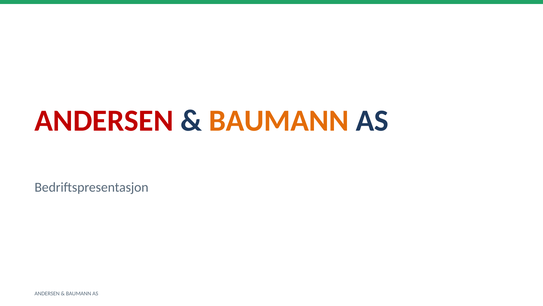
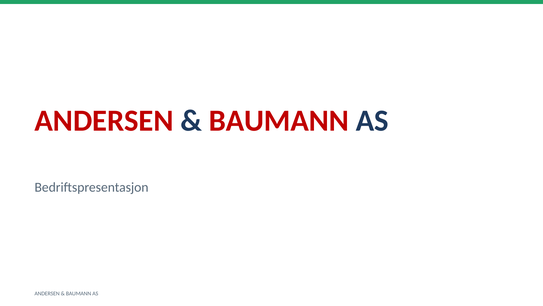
BAUMANN colour: orange -> red (279, 120)
